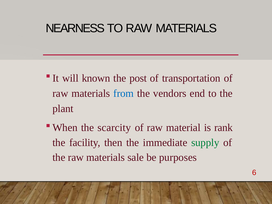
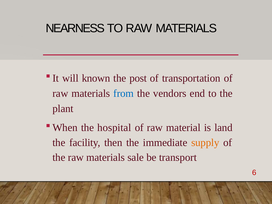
scarcity: scarcity -> hospital (114, 128)
rank: rank -> land (223, 128)
supply colour: green -> orange (205, 143)
purposes: purposes -> transport (178, 157)
